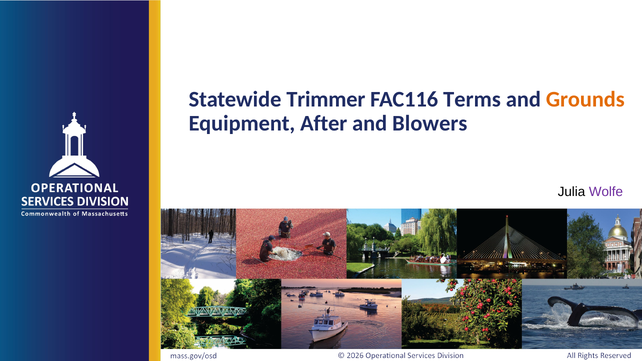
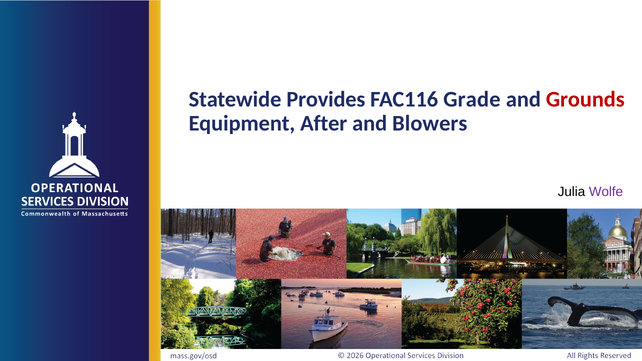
Trimmer: Trimmer -> Provides (326, 99)
Terms: Terms -> Grade (472, 99)
Grounds colour: orange -> red (585, 99)
